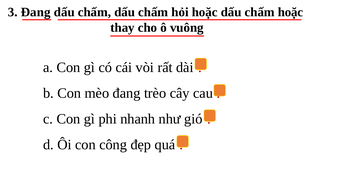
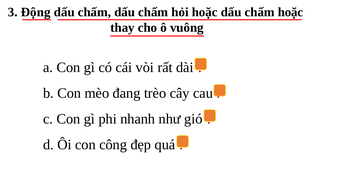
3 Đang: Đang -> Động (36, 12)
